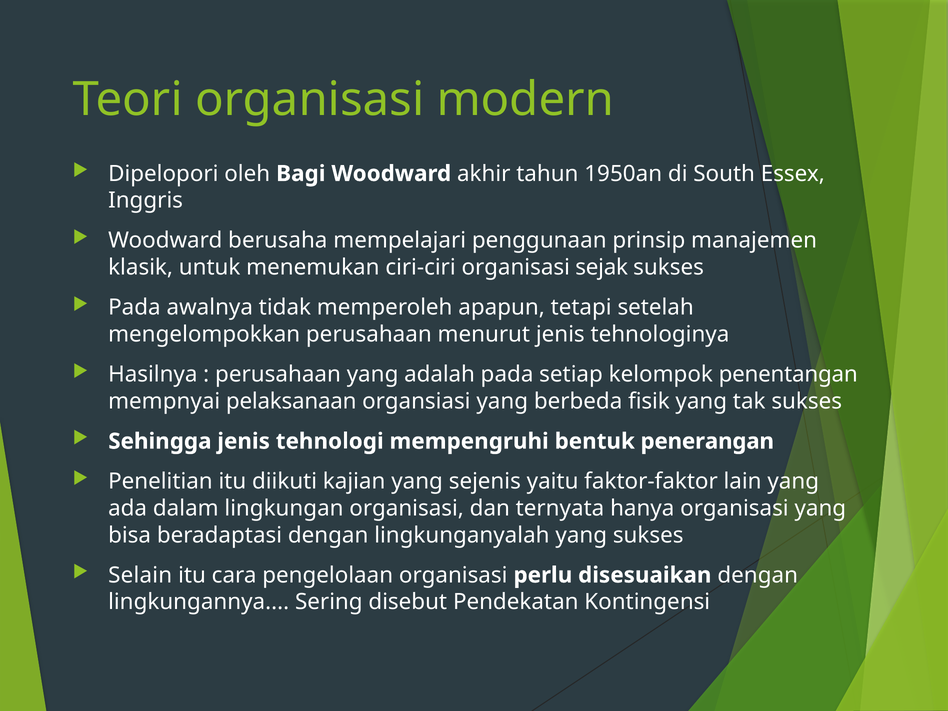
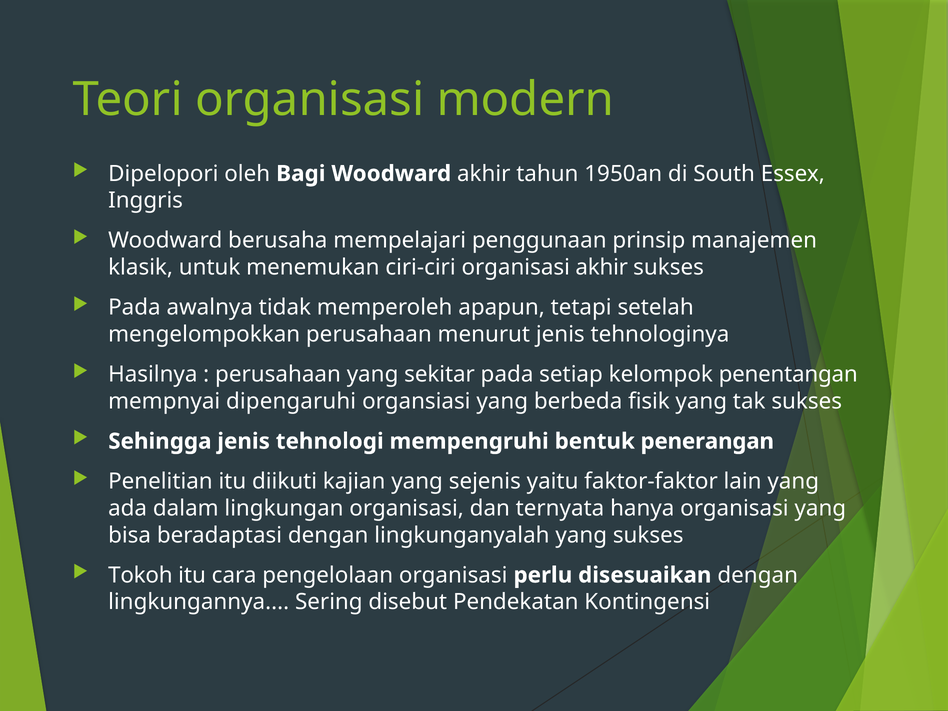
organisasi sejak: sejak -> akhir (602, 267)
adalah: adalah -> sekitar (440, 374)
pelaksanaan: pelaksanaan -> dipengaruhi (291, 401)
Selain: Selain -> Tokoh (140, 575)
